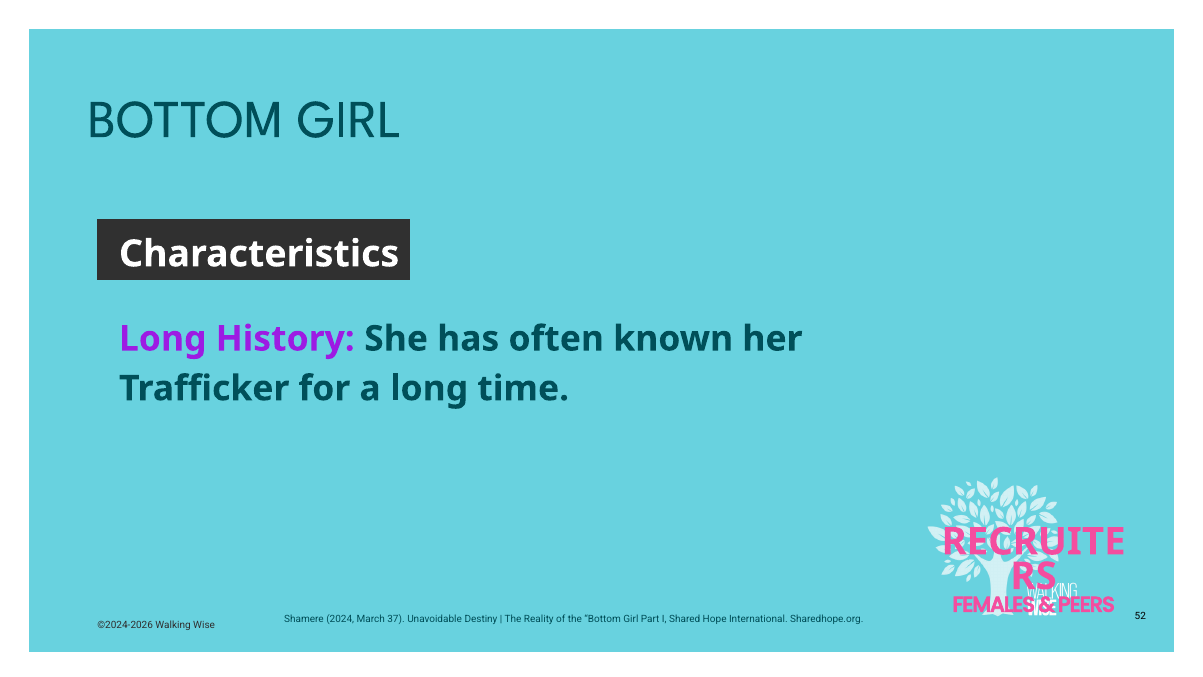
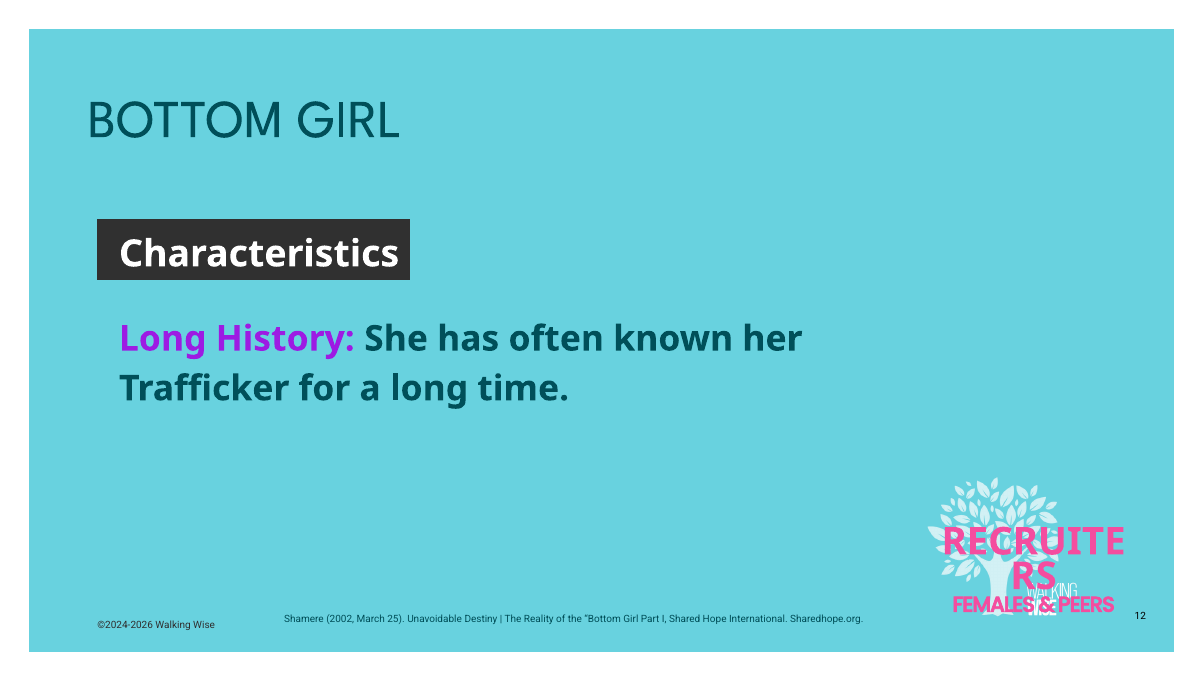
2024: 2024 -> 2002 (340, 619)
37: 37 -> 25 (396, 619)
52: 52 -> 12 (1140, 616)
